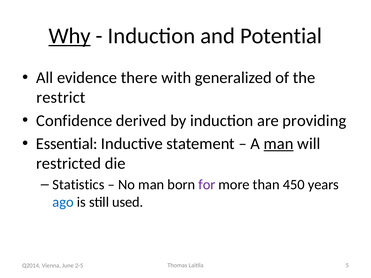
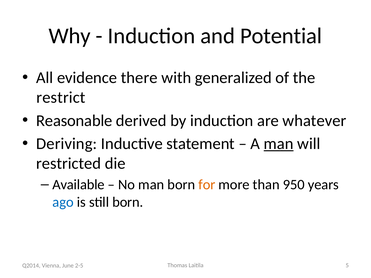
Why underline: present -> none (70, 36)
Confidence: Confidence -> Reasonable (74, 121)
providing: providing -> whatever (314, 121)
Essential: Essential -> Deriving (67, 144)
Statistics: Statistics -> Available (78, 185)
for colour: purple -> orange (207, 185)
450: 450 -> 950 (294, 185)
still used: used -> born (128, 202)
